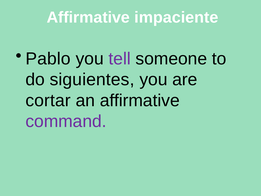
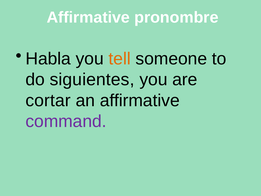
impaciente: impaciente -> pronombre (176, 17)
Pablo: Pablo -> Habla (48, 59)
tell colour: purple -> orange (120, 59)
